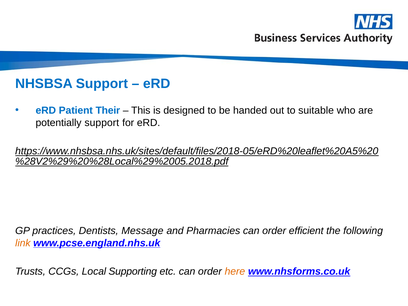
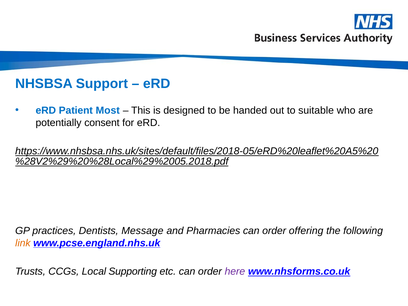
Their: Their -> Most (108, 110)
potentially support: support -> consent (102, 123)
efficient: efficient -> offering (306, 231)
here colour: orange -> purple (235, 272)
